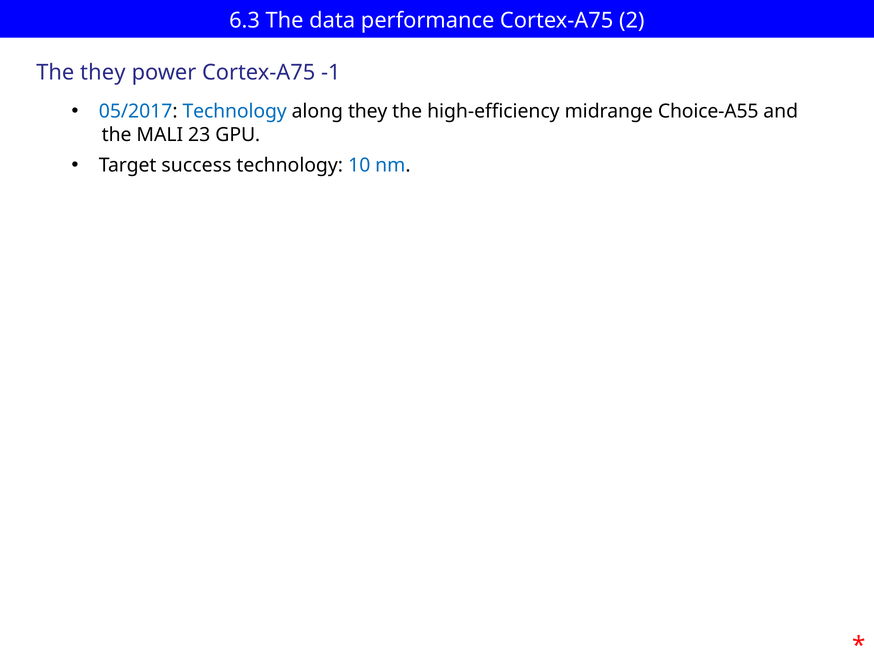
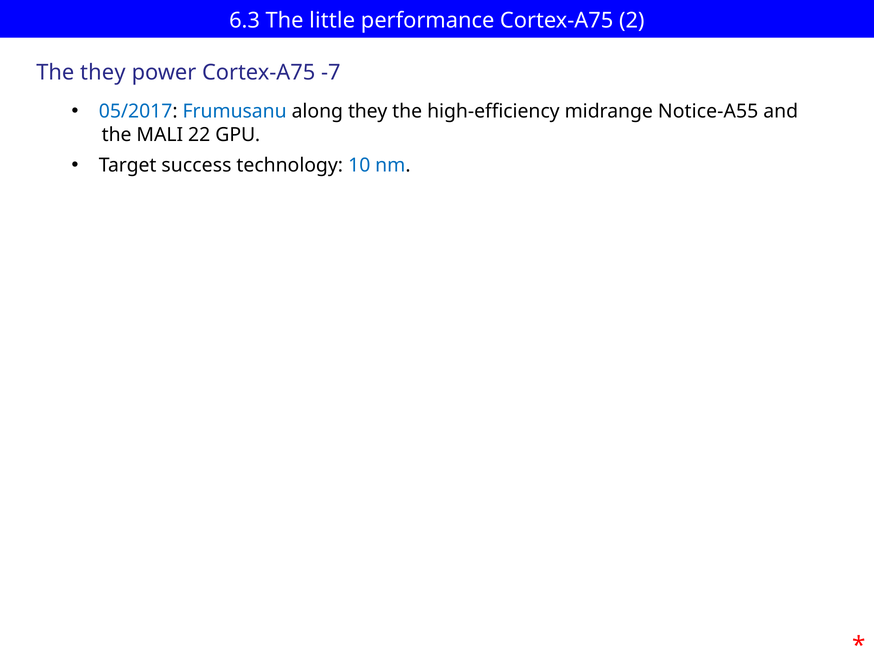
data: data -> little (332, 20)
-1: -1 -> -7 (331, 72)
05/2017 Technology: Technology -> Frumusanu (235, 111)
Choice-A55: Choice-A55 -> Notice-A55 (708, 111)
23: 23 -> 22 (199, 135)
